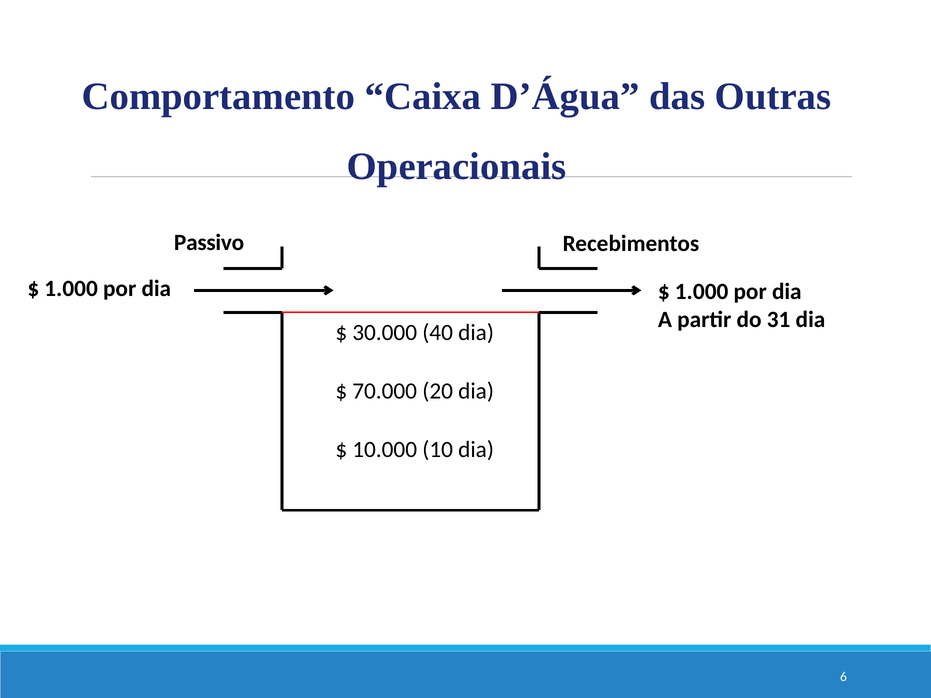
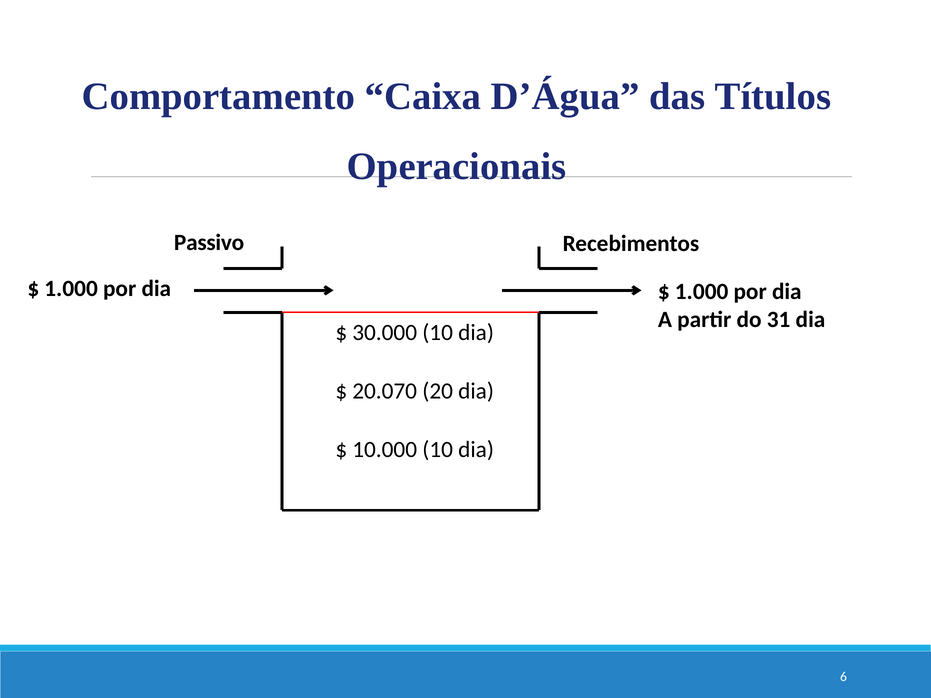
Outras: Outras -> Títulos (773, 97)
30.000 40: 40 -> 10 (438, 333)
70.000: 70.000 -> 20.070 (385, 391)
